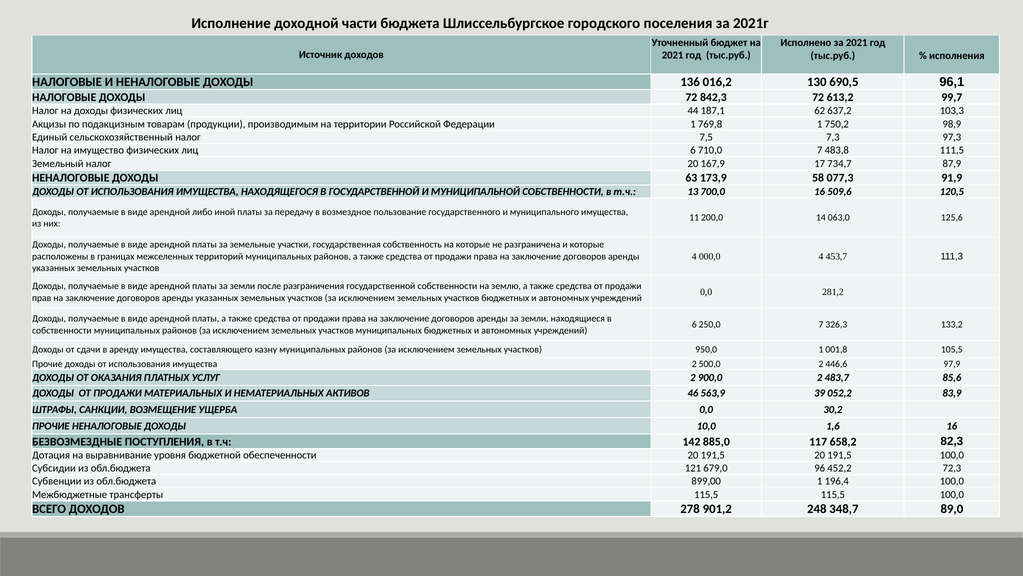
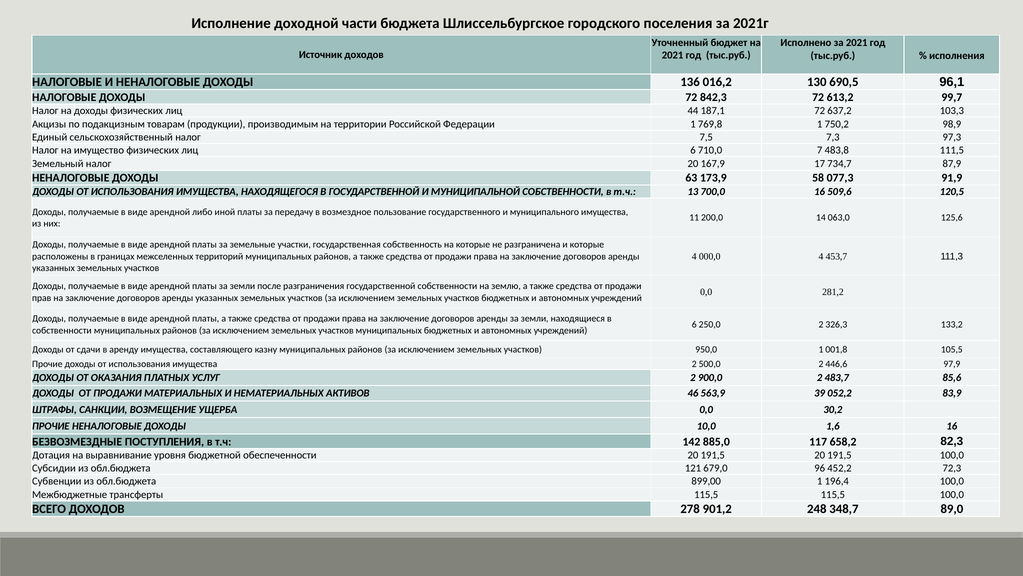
187,1 62: 62 -> 72 (820, 111)
250,0 7: 7 -> 2 (821, 324)
